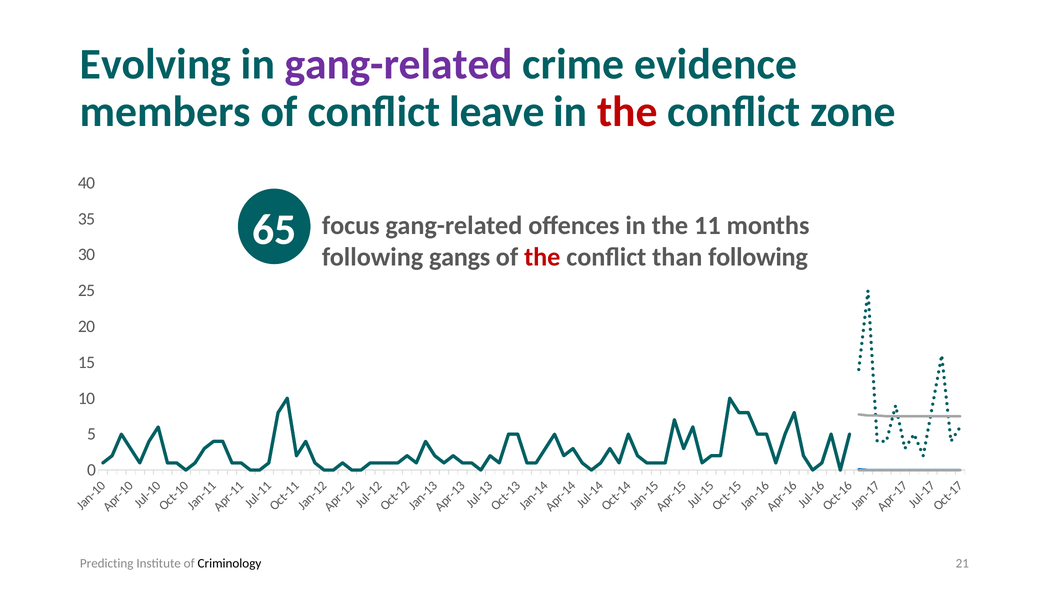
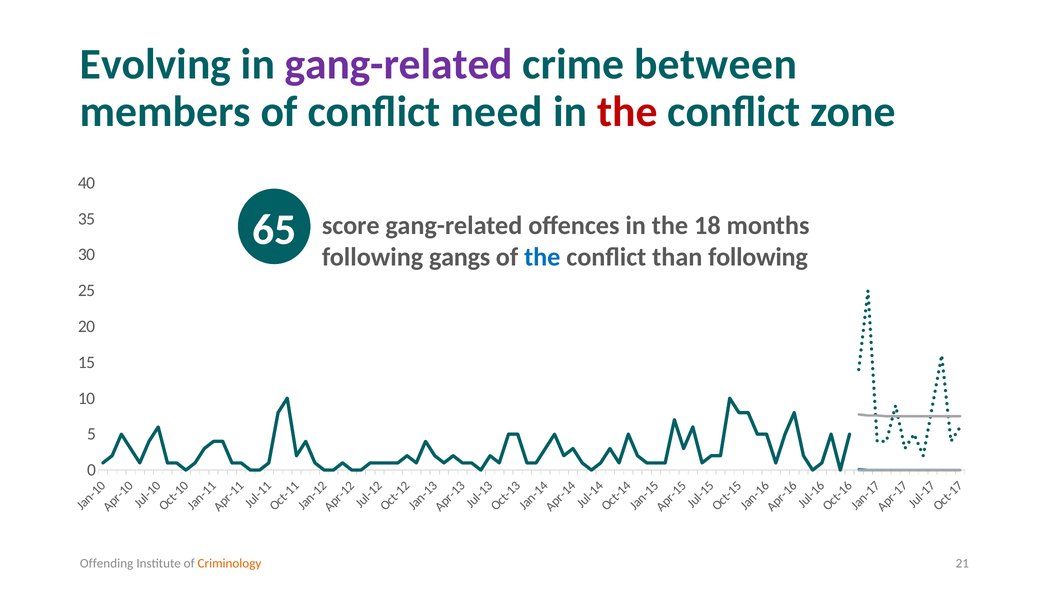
evidence: evidence -> between (716, 65)
leave: leave -> need (497, 112)
focus: focus -> score (351, 226)
11: 11 -> 18 (707, 226)
the colour: red -> blue (542, 257)
Predicting: Predicting -> Offending (107, 563)
Criminology colour: black -> orange (229, 563)
